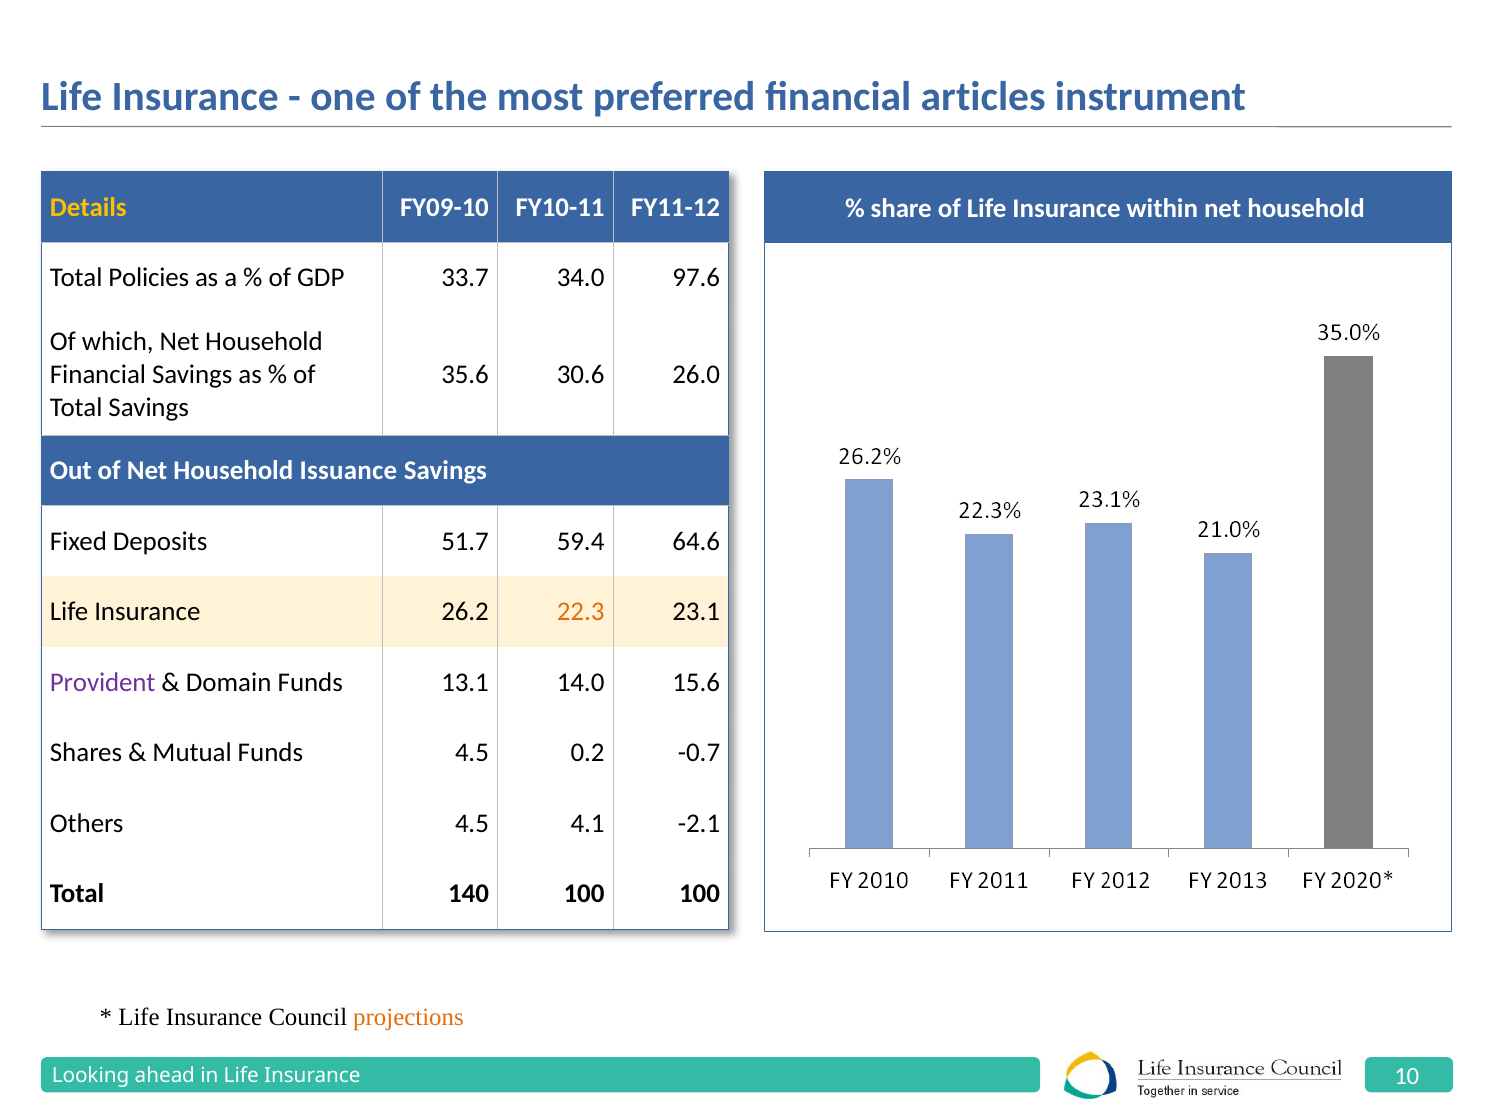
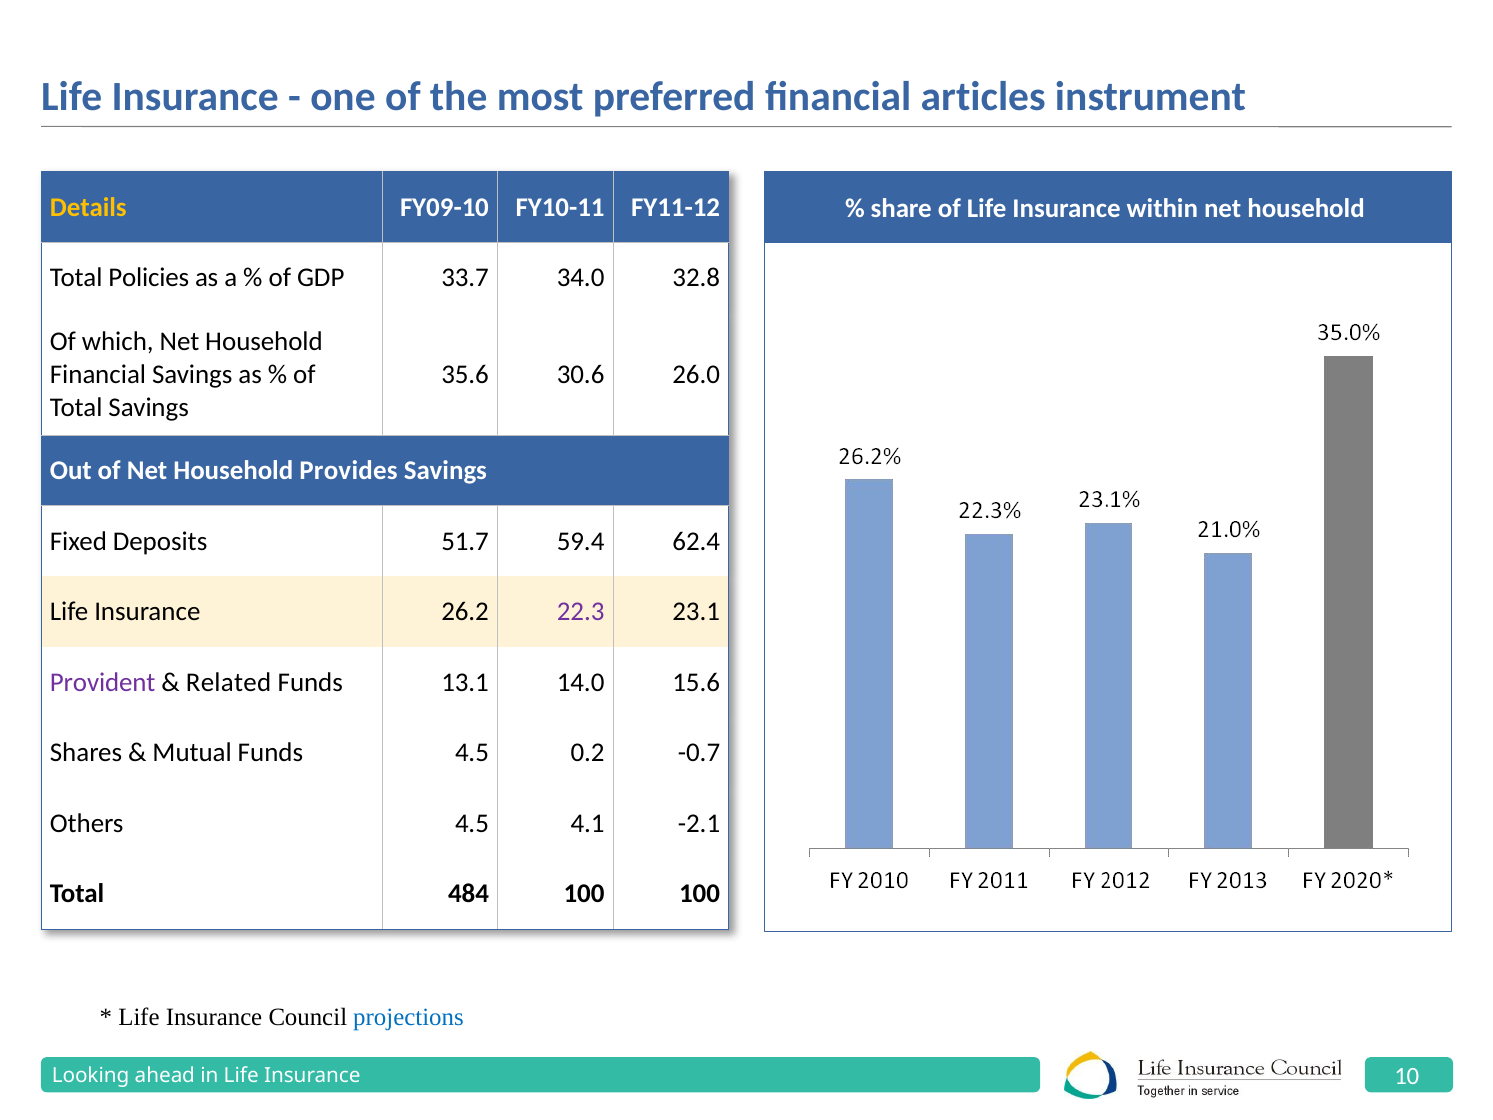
97.6: 97.6 -> 32.8 (696, 278)
Issuance: Issuance -> Provides (348, 471)
64.6: 64.6 -> 62.4 (696, 541)
22.3 colour: orange -> purple (581, 612)
Domain: Domain -> Related (229, 682)
140: 140 -> 484 (468, 894)
projections colour: orange -> blue (408, 1017)
